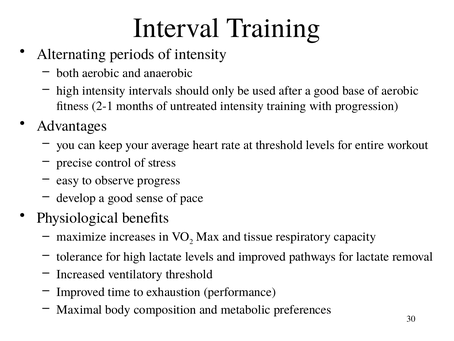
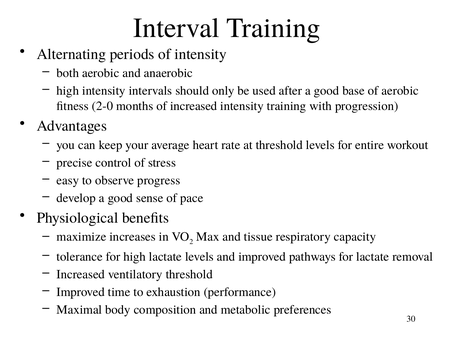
2-1: 2-1 -> 2-0 (102, 106)
of untreated: untreated -> increased (194, 106)
